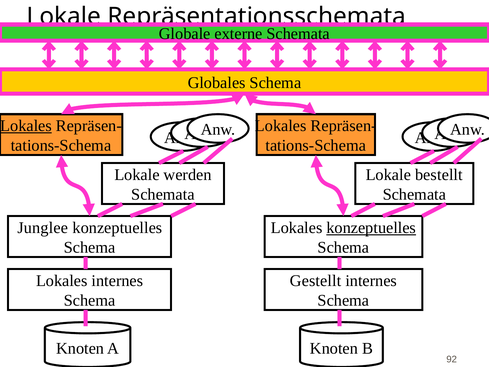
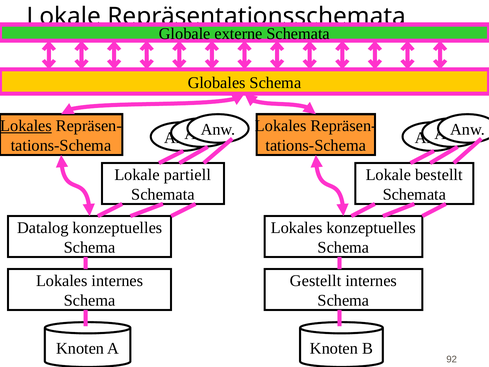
werden: werden -> partiell (187, 175)
Junglee: Junglee -> Datalog (43, 228)
konzeptuelles underline: present -> none (371, 228)
